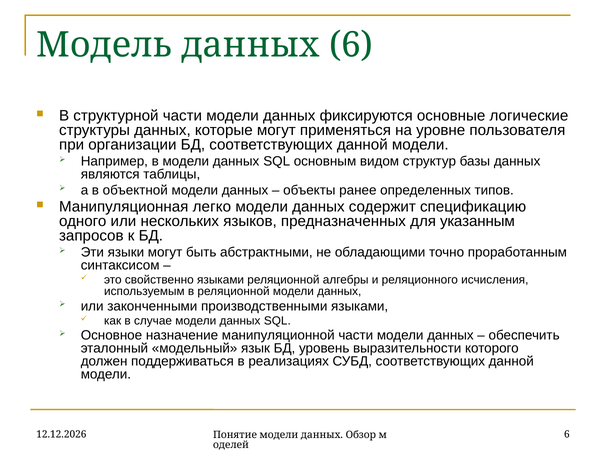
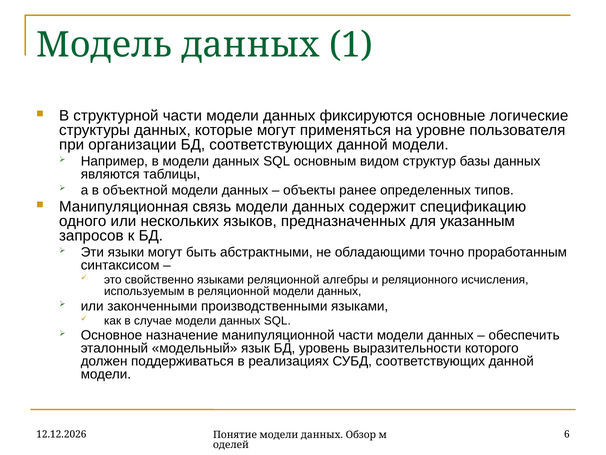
данных 6: 6 -> 1 (351, 45)
легко: легко -> связь (212, 207)
